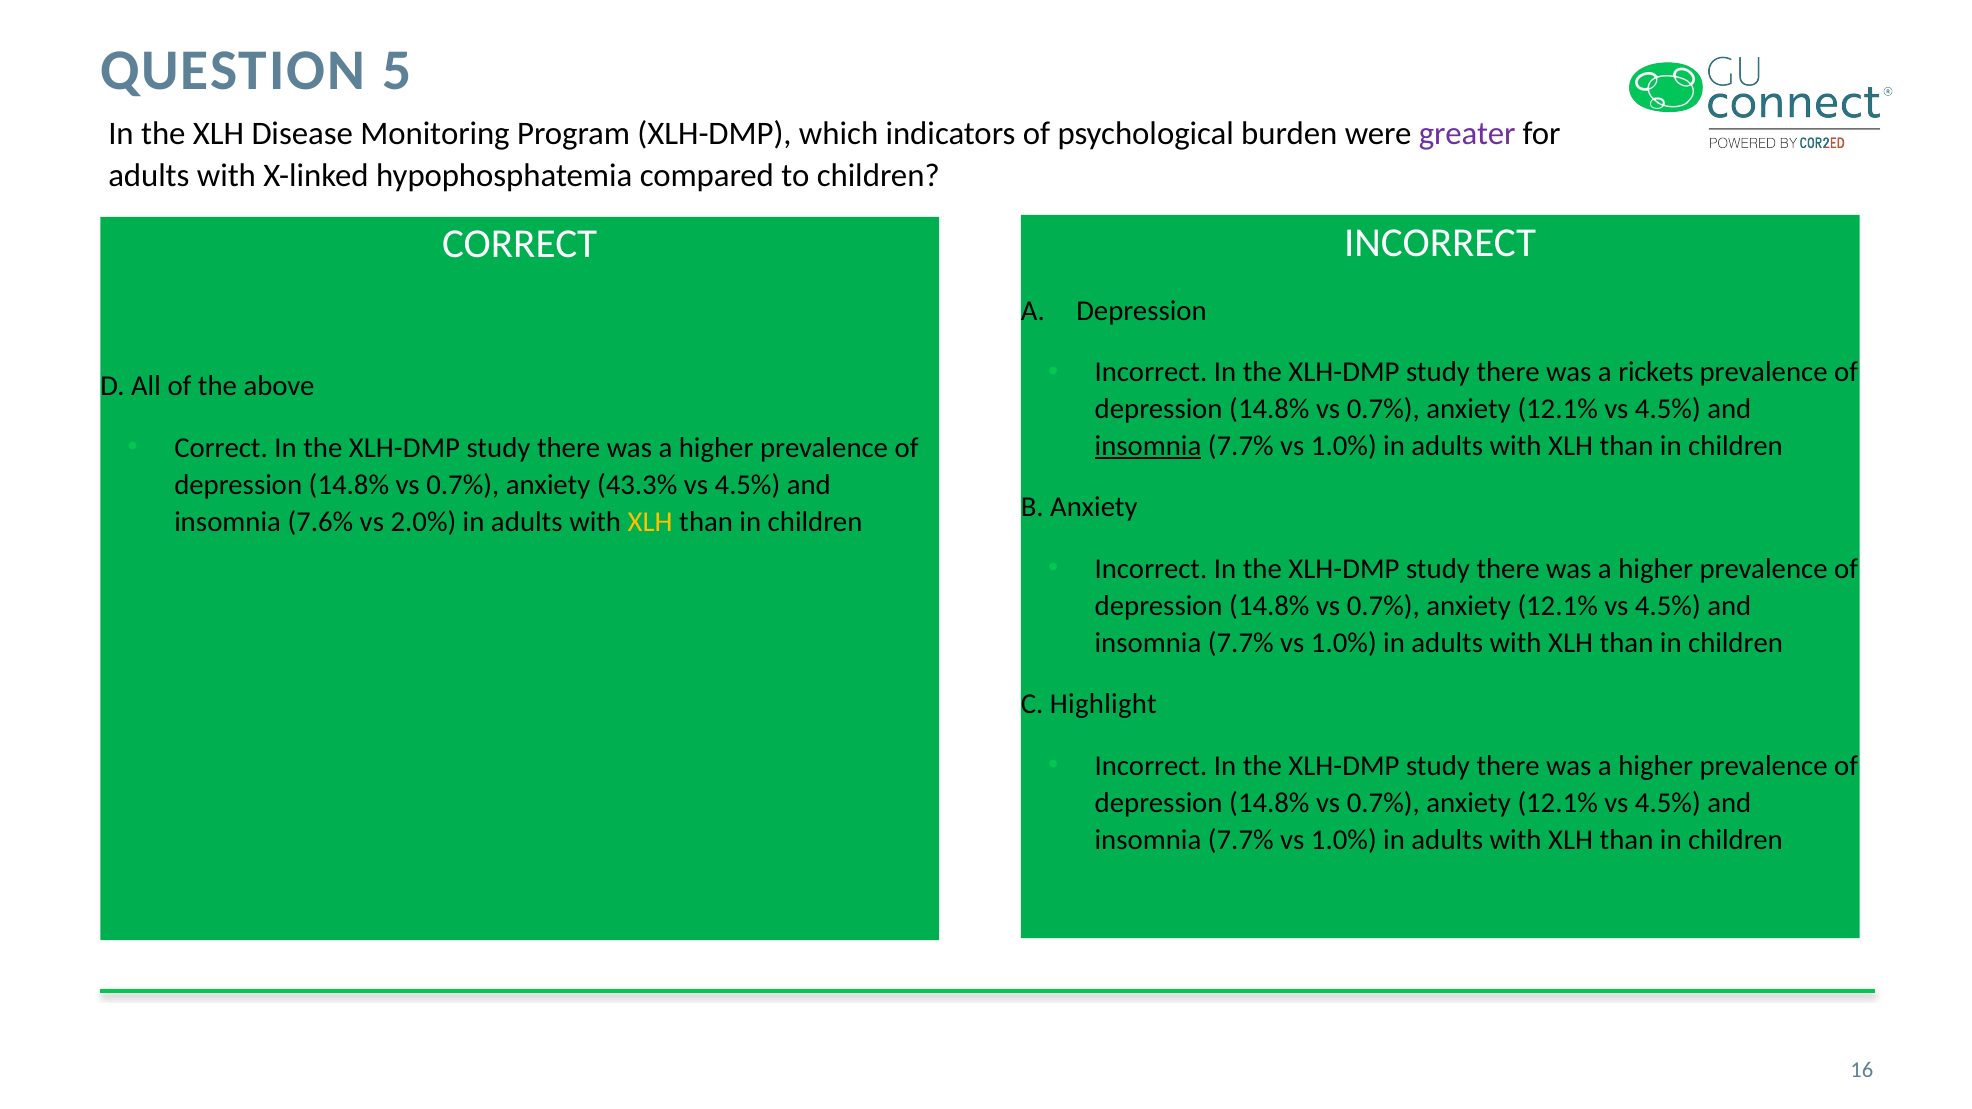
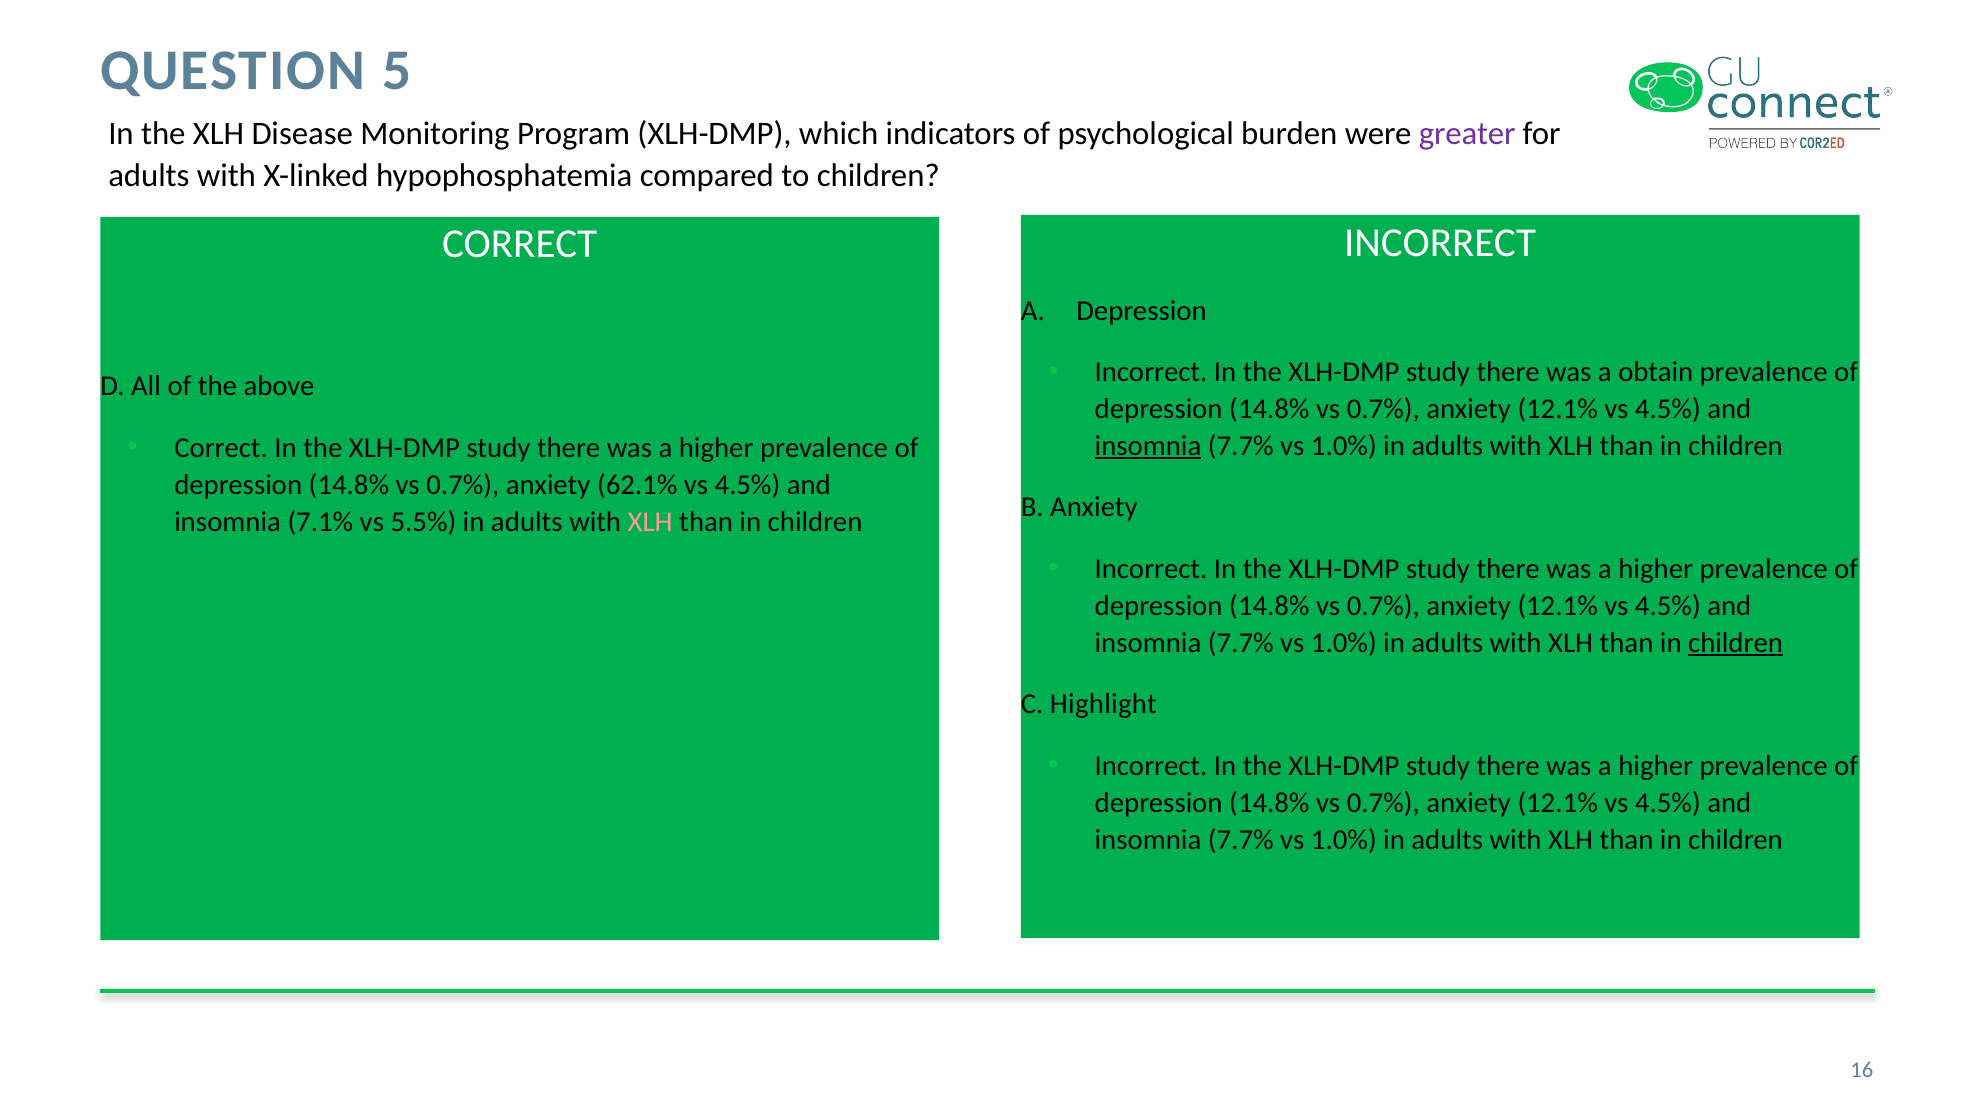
rickets: rickets -> obtain (1656, 372)
43.3%: 43.3% -> 62.1% (637, 485)
7.6%: 7.6% -> 7.1% (320, 522)
2.0%: 2.0% -> 5.5% (423, 522)
XLH colour: yellow -> pink (650, 522)
children underline: none -> present (1736, 643)
